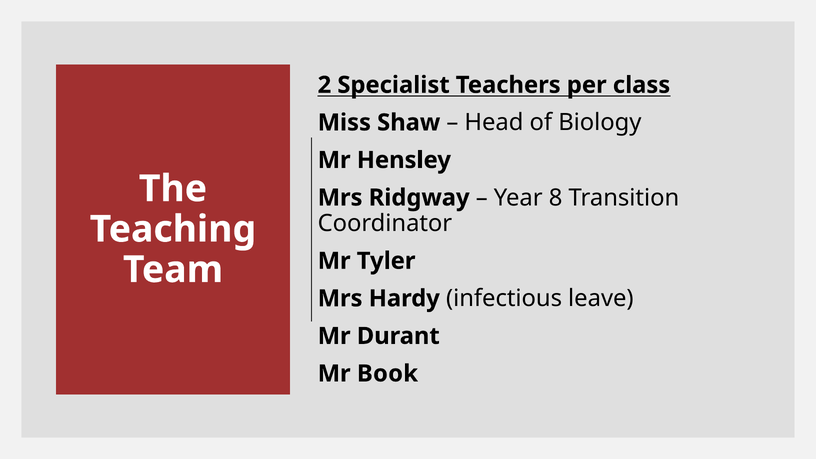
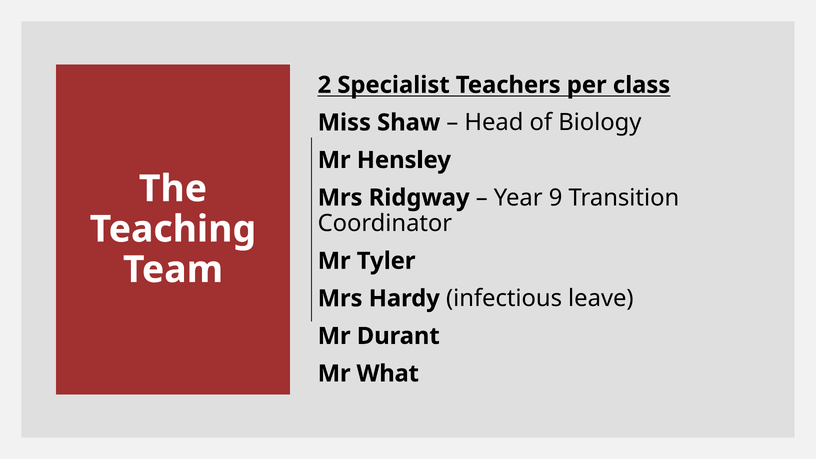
8: 8 -> 9 (556, 198)
Book: Book -> What (388, 374)
